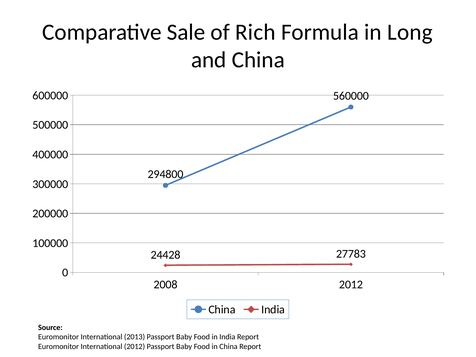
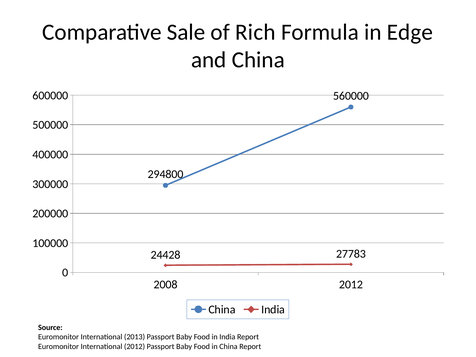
Long: Long -> Edge (410, 32)
